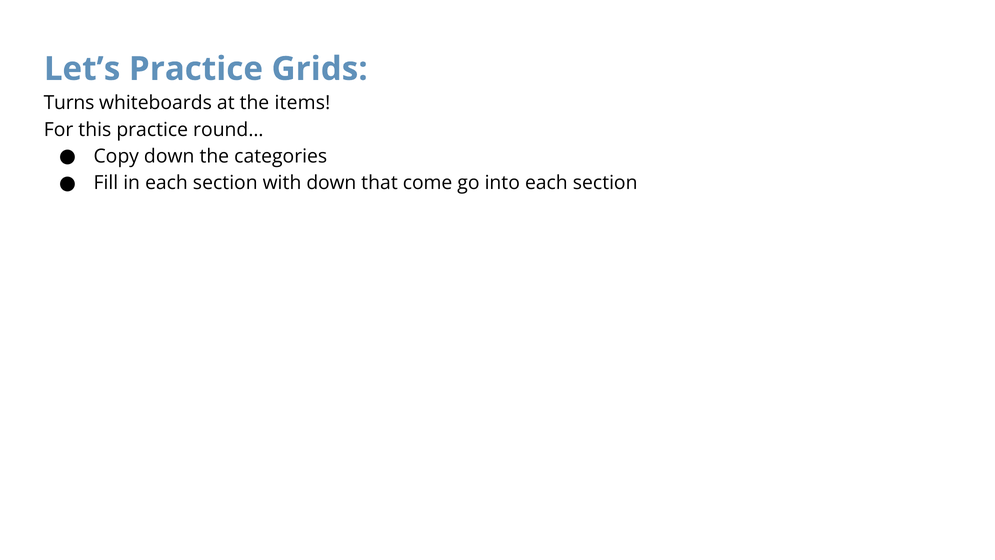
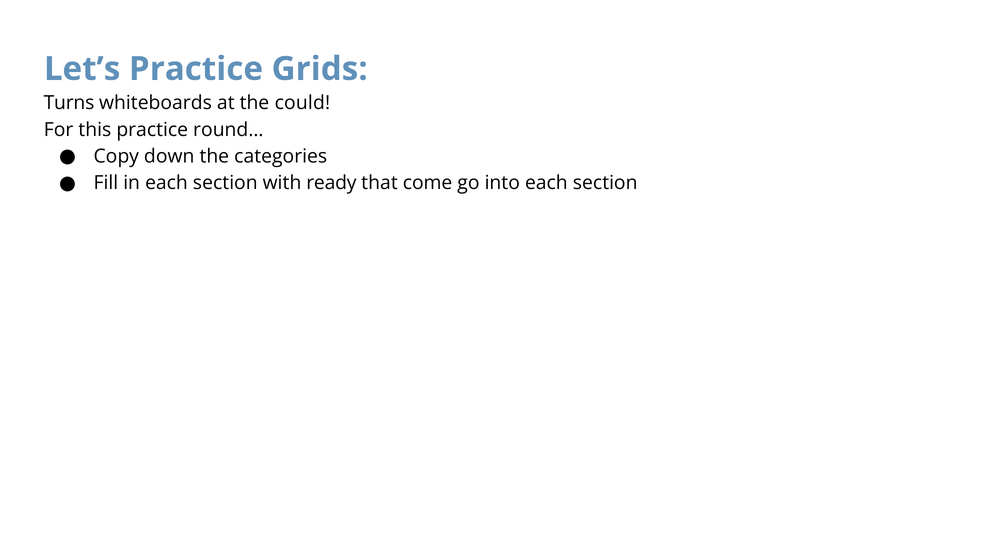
items: items -> could (302, 103)
with down: down -> ready (331, 183)
